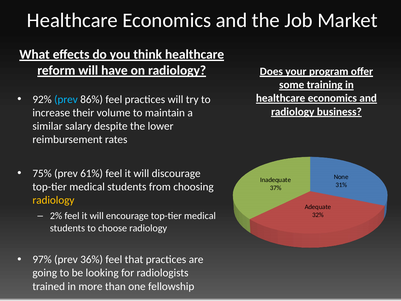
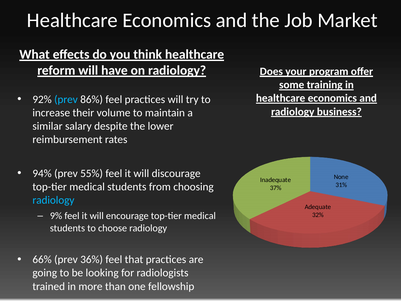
75%: 75% -> 94% (42, 173)
61%: 61% -> 55% (92, 173)
radiology colour: yellow -> light blue (53, 200)
2%: 2% -> 9% (56, 216)
97%: 97% -> 66% (42, 259)
